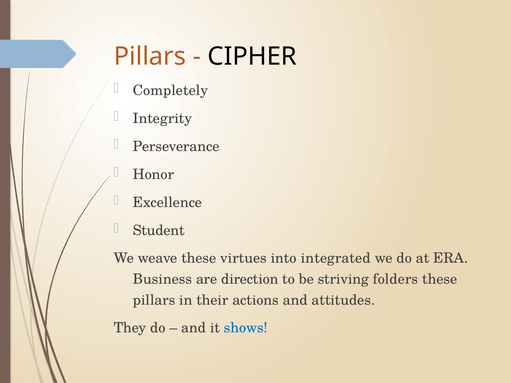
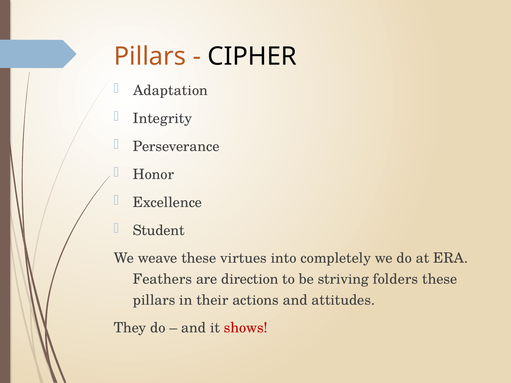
Completely: Completely -> Adaptation (171, 91)
integrated: integrated -> completely (336, 258)
Business: Business -> Feathers (162, 279)
shows colour: blue -> red (246, 328)
